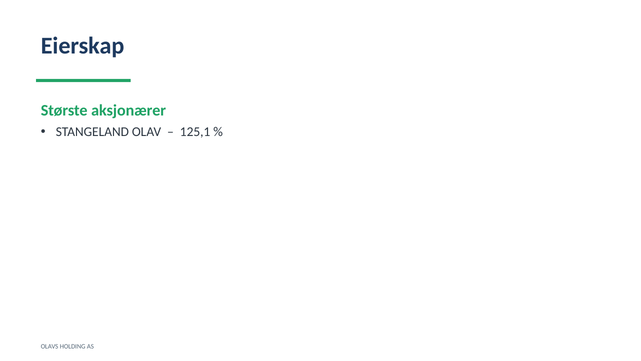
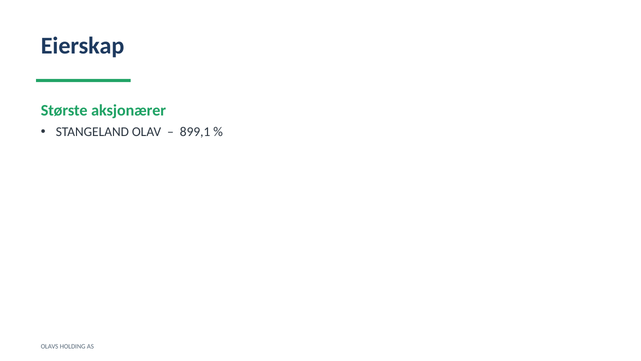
125,1: 125,1 -> 899,1 (195, 132)
